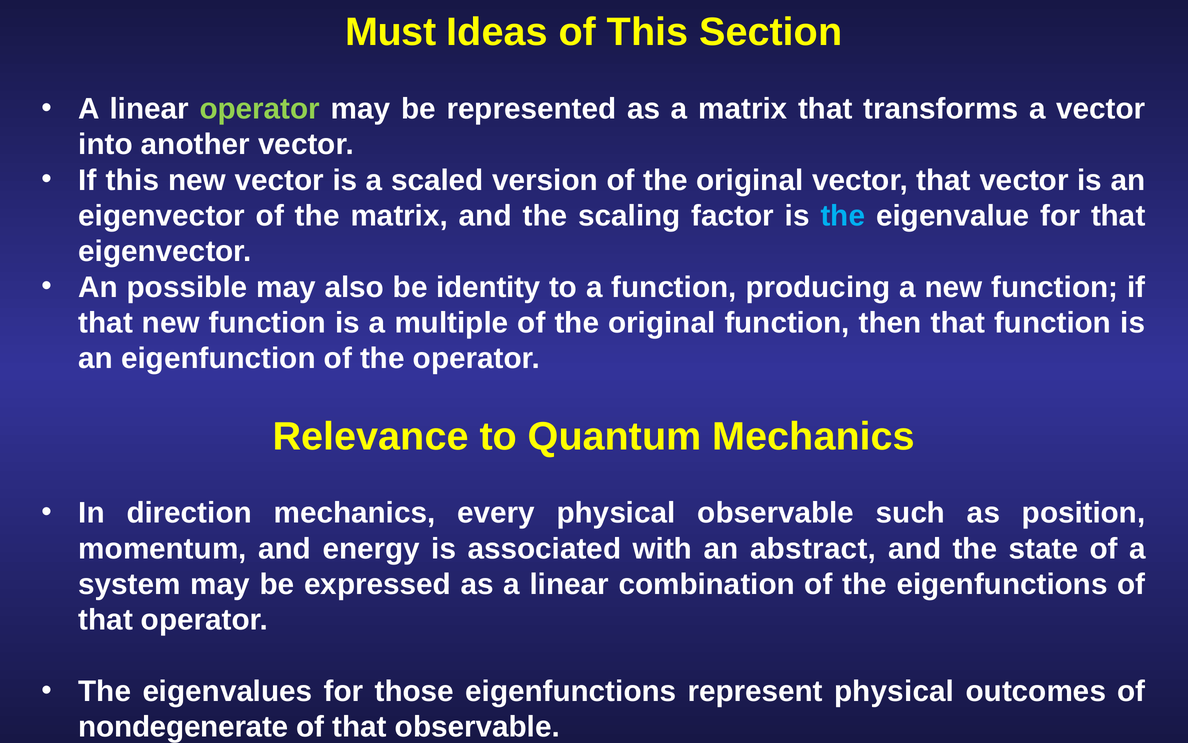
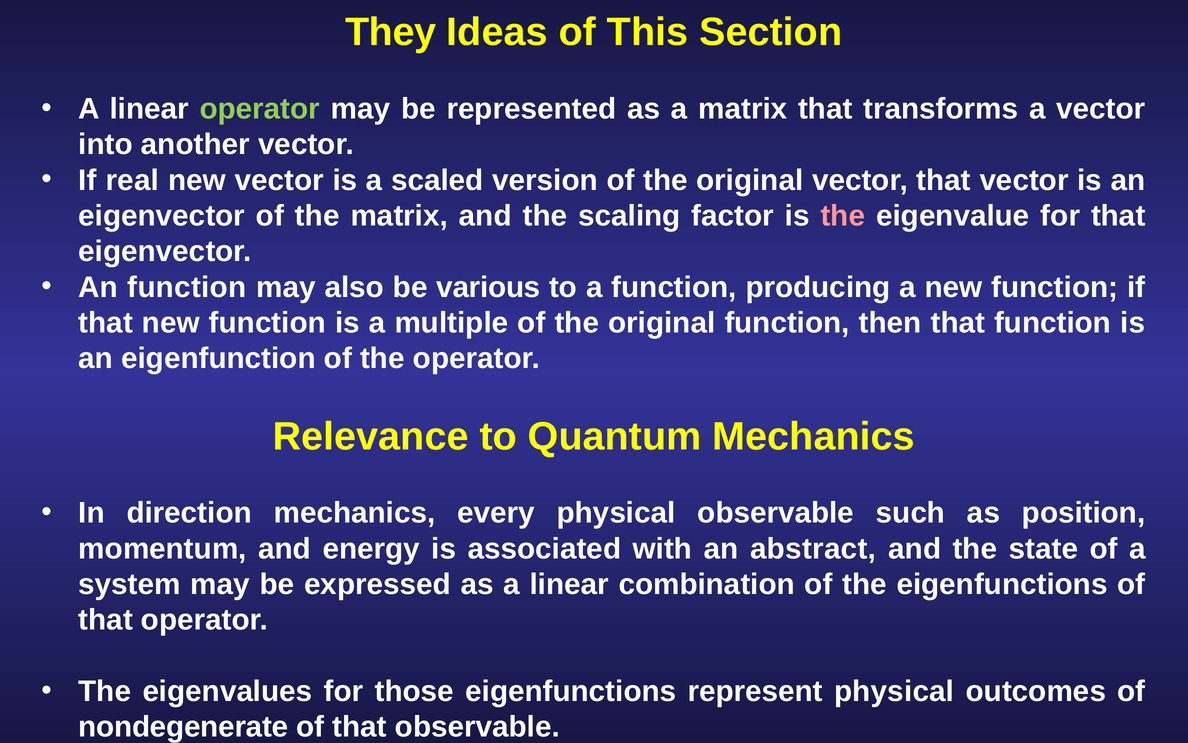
Must: Must -> They (391, 32)
If this: this -> real (132, 180)
the colour: light blue -> pink (843, 216)
An possible: possible -> function (187, 287)
identity: identity -> various (488, 287)
